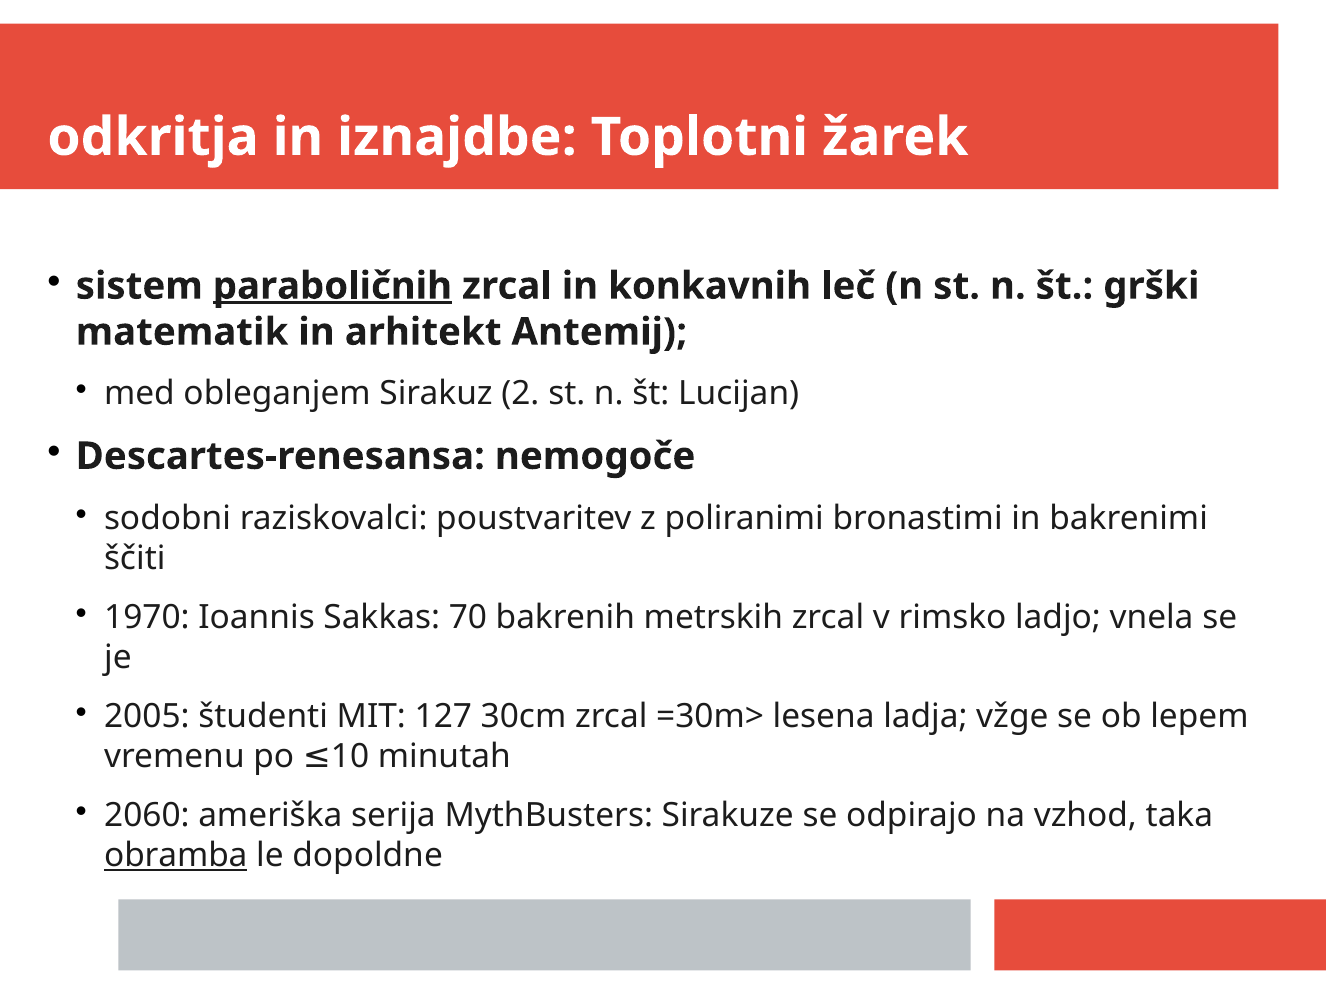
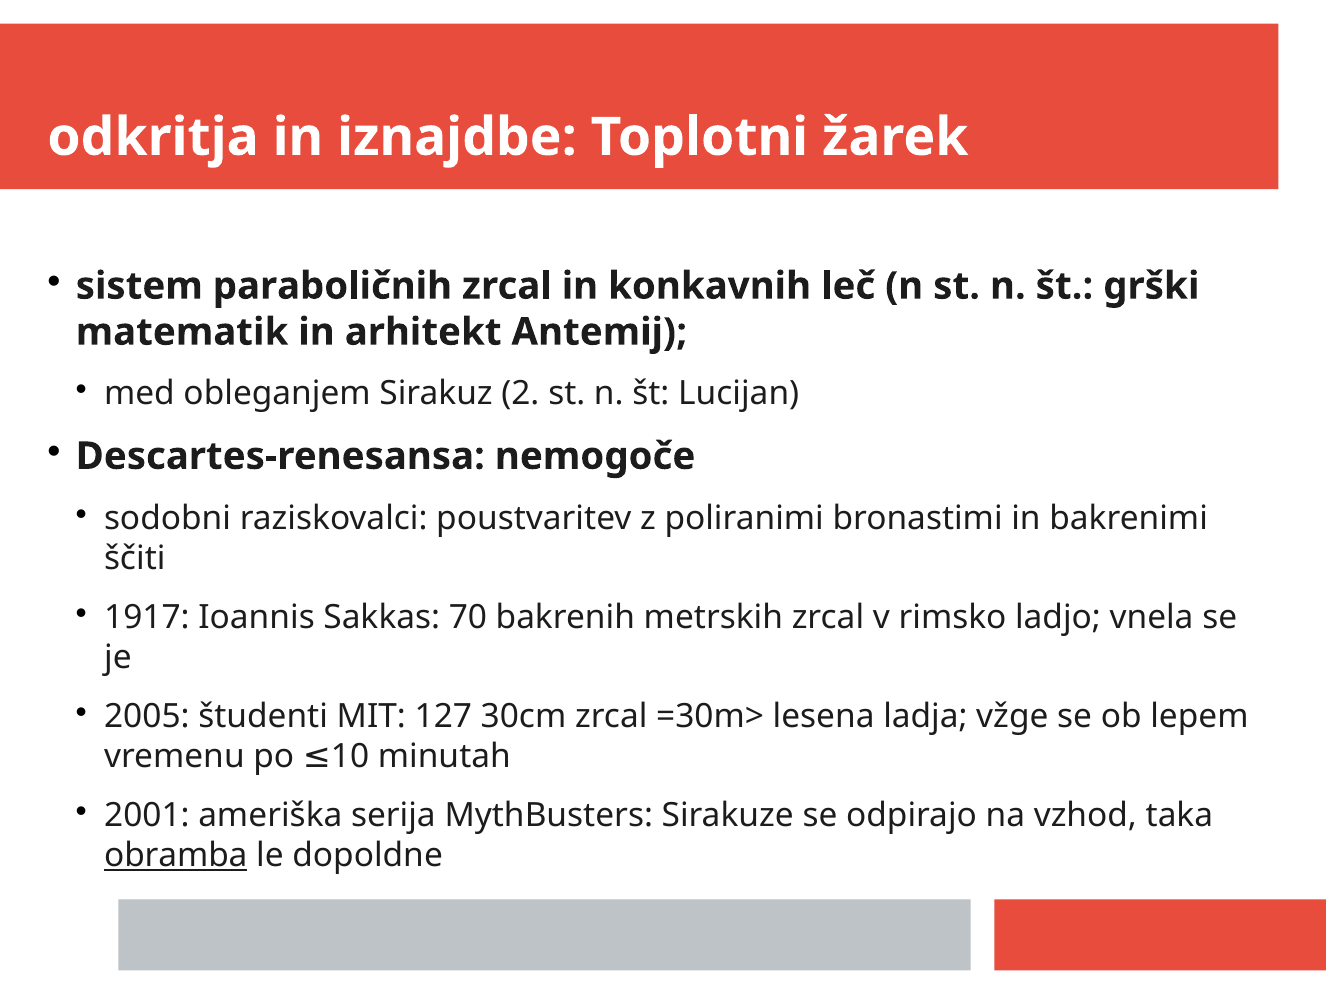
paraboličnih underline: present -> none (332, 286)
1970: 1970 -> 1917 (147, 617)
2060: 2060 -> 2001 (147, 816)
